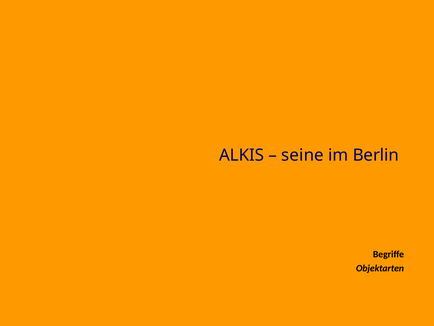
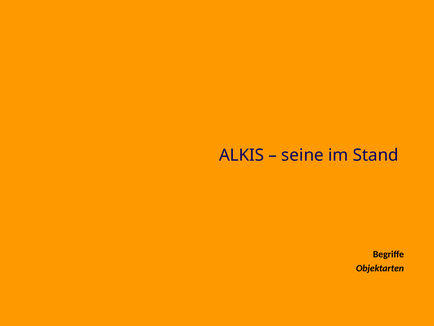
Berlin: Berlin -> Stand (376, 155)
